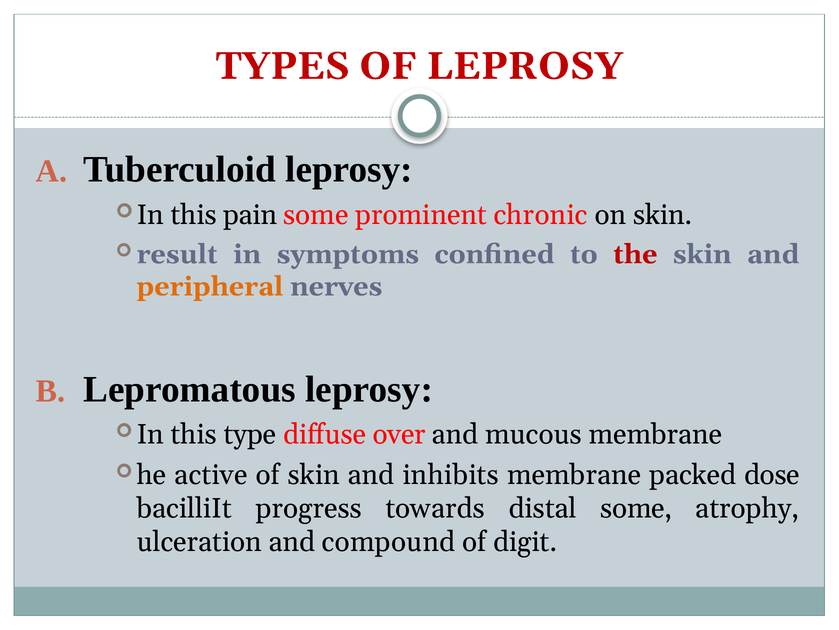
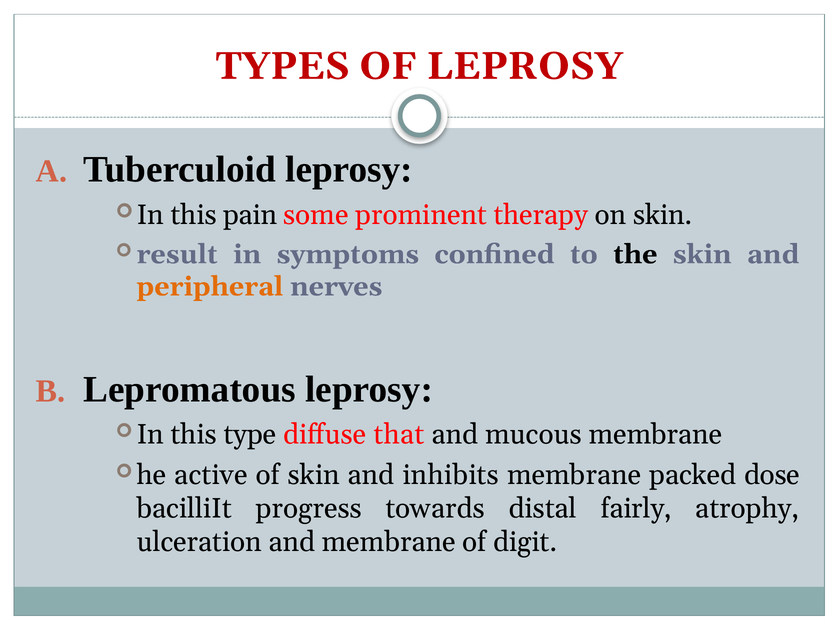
chronic: chronic -> therapy (541, 215)
the colour: red -> black (635, 254)
over: over -> that (399, 434)
distal some: some -> fairly (636, 508)
and compound: compound -> membrane (389, 542)
